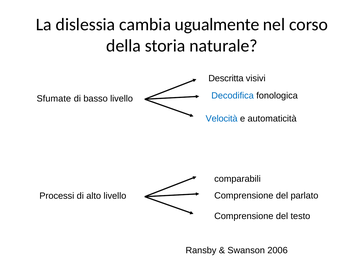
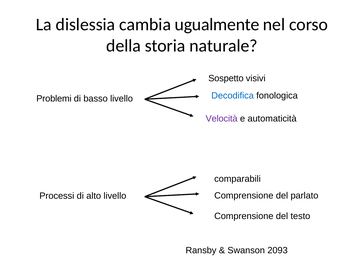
Descritta: Descritta -> Sospetto (226, 78)
Sfumate: Sfumate -> Problemi (54, 99)
Velocità colour: blue -> purple (222, 119)
2006: 2006 -> 2093 (278, 250)
